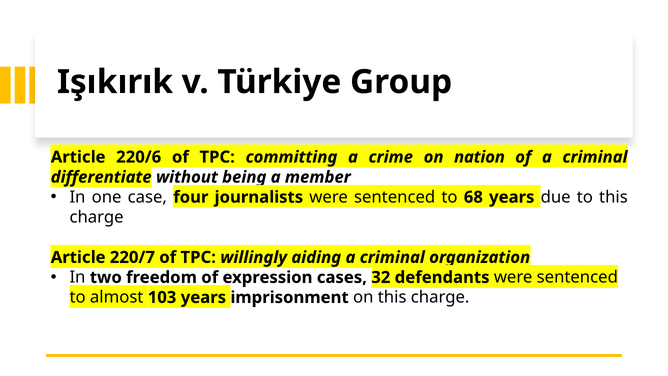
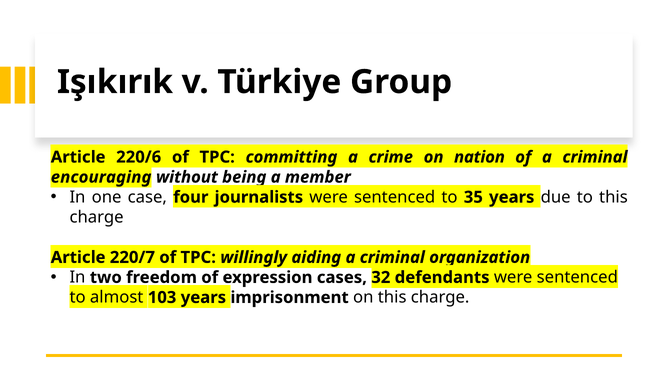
differentiate: differentiate -> encouraging (101, 177)
68: 68 -> 35 (473, 197)
